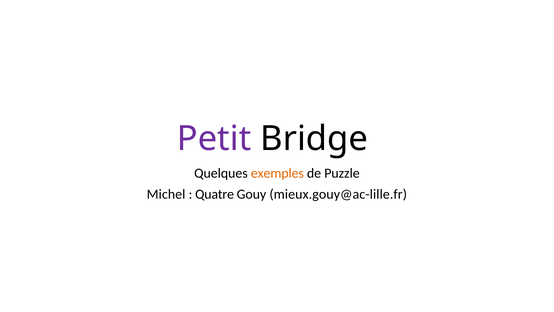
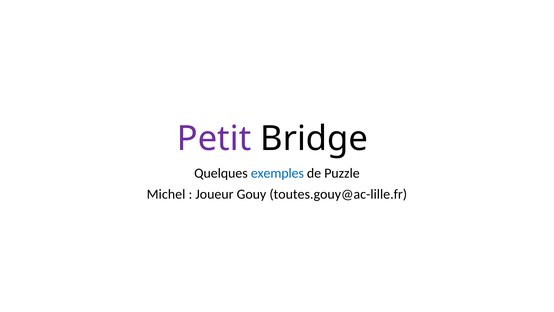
exemples colour: orange -> blue (277, 173)
Quatre: Quatre -> Joueur (214, 194)
mieux.gouy@ac-lille.fr: mieux.gouy@ac-lille.fr -> toutes.gouy@ac-lille.fr (338, 194)
